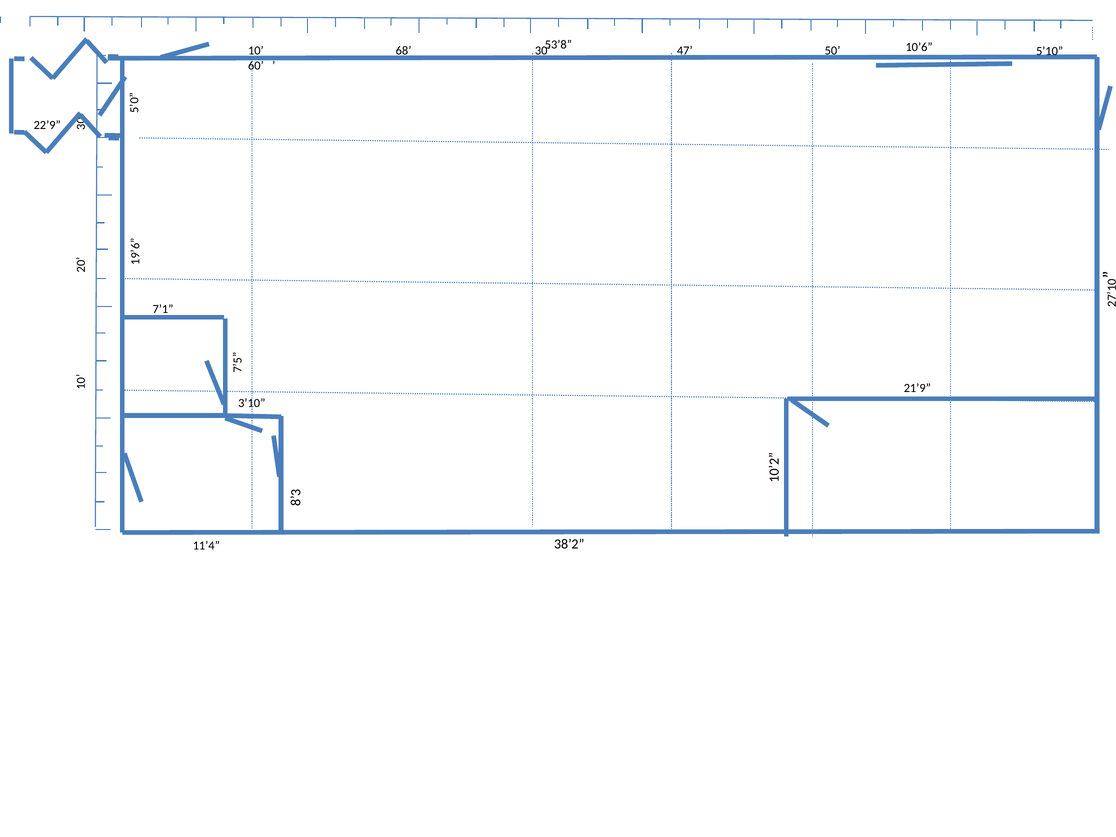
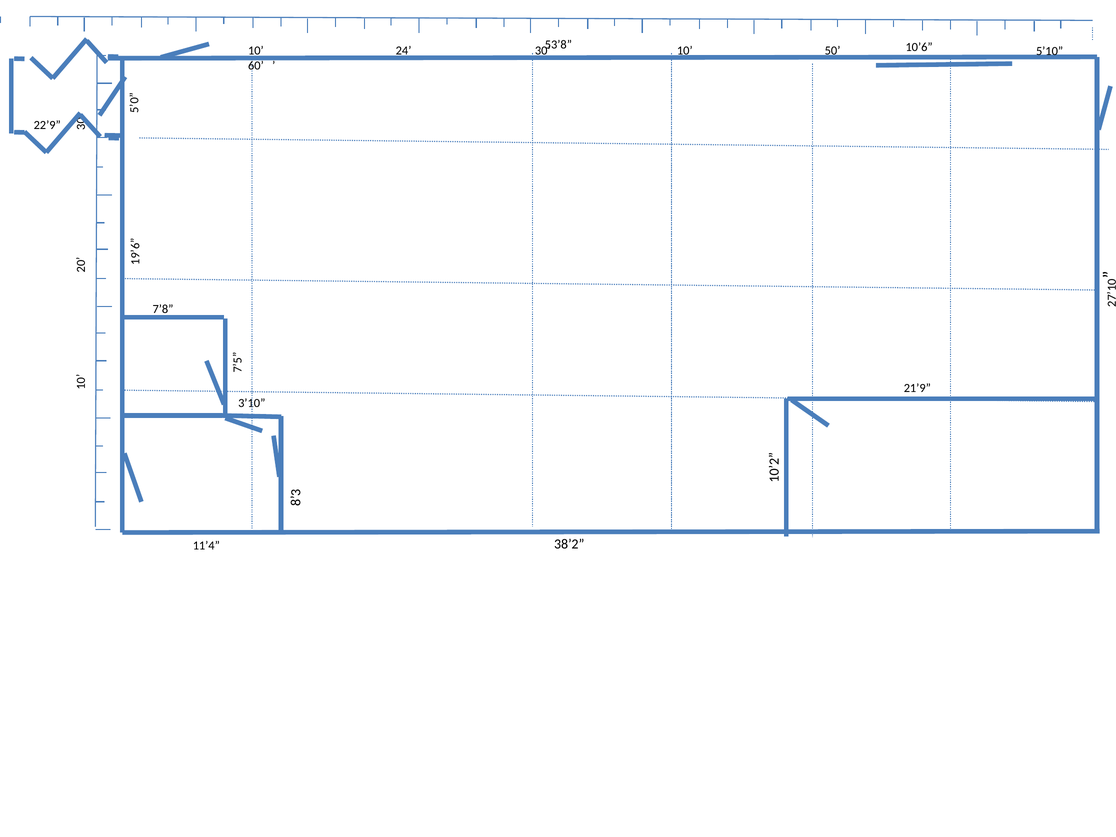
68: 68 -> 24 (404, 51)
30 47: 47 -> 10 (685, 51)
7’1: 7’1 -> 7’8 (163, 309)
